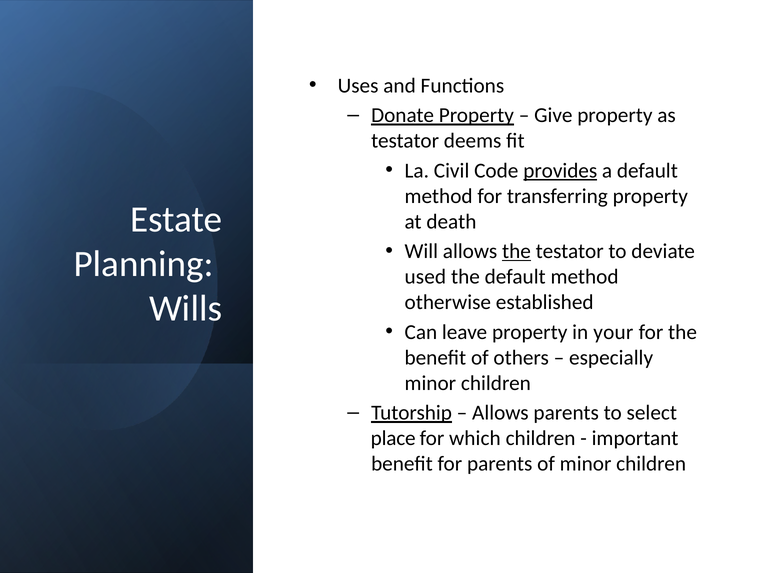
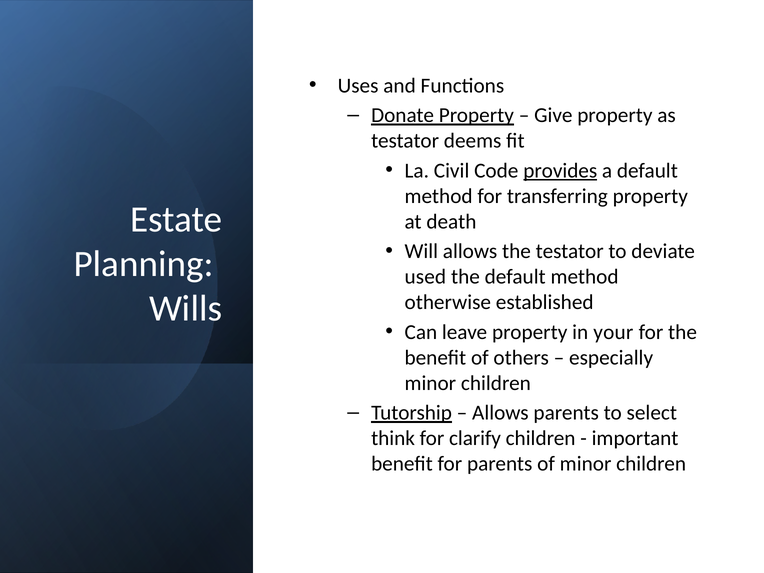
the underline: present -> none (516, 251)
place: place -> think (393, 438)
which: which -> clarify (475, 438)
